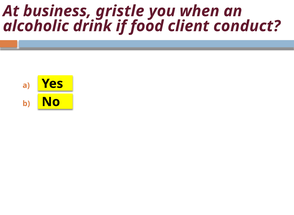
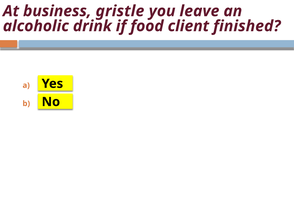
when: when -> leave (199, 11)
conduct: conduct -> finished (247, 26)
